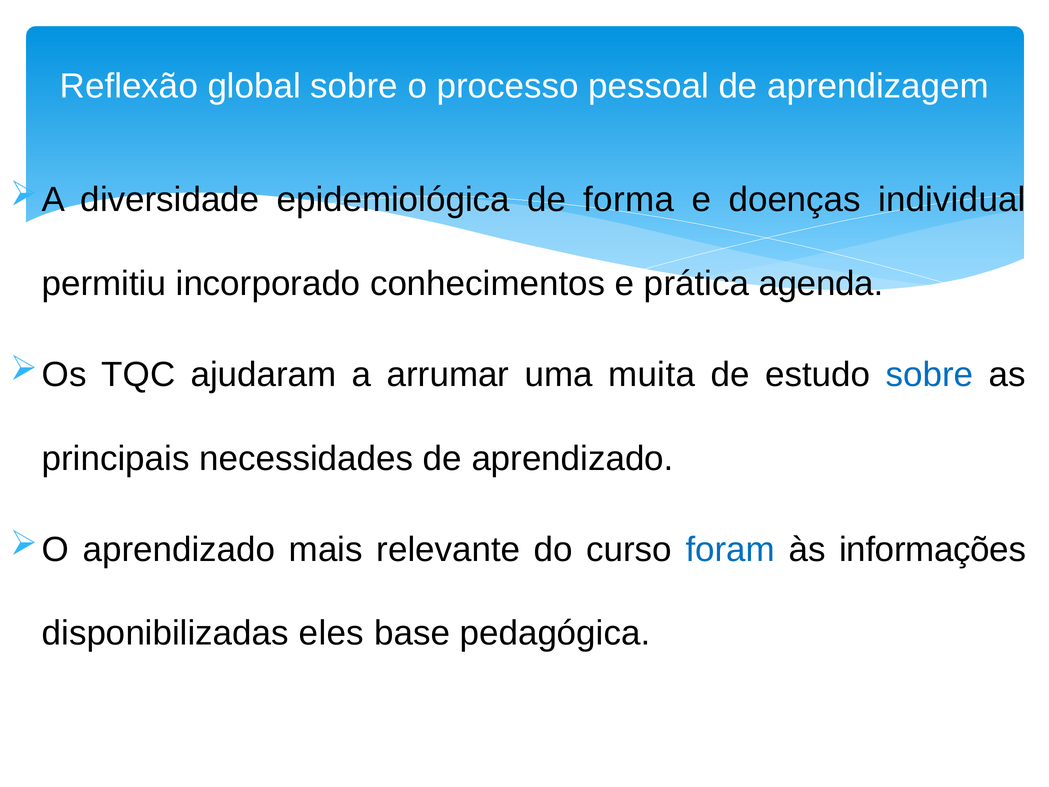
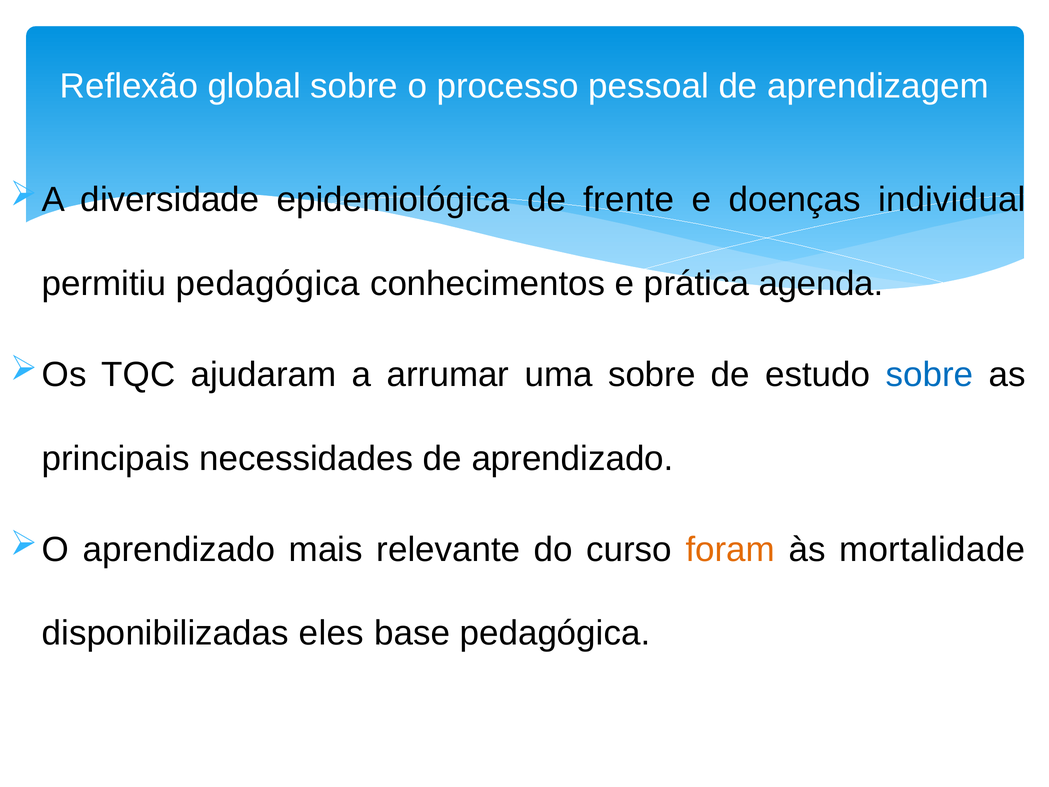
forma: forma -> frente (629, 200)
permitiu incorporado: incorporado -> pedagógica (268, 284)
uma muita: muita -> sobre (652, 374)
foram colour: blue -> orange (730, 549)
informações: informações -> mortalidade (932, 549)
